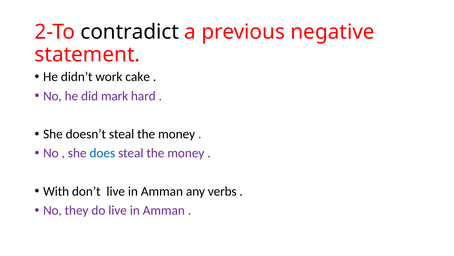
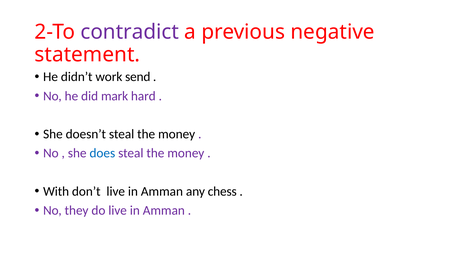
contradict colour: black -> purple (130, 32)
cake: cake -> send (138, 77)
verbs: verbs -> chess (222, 191)
